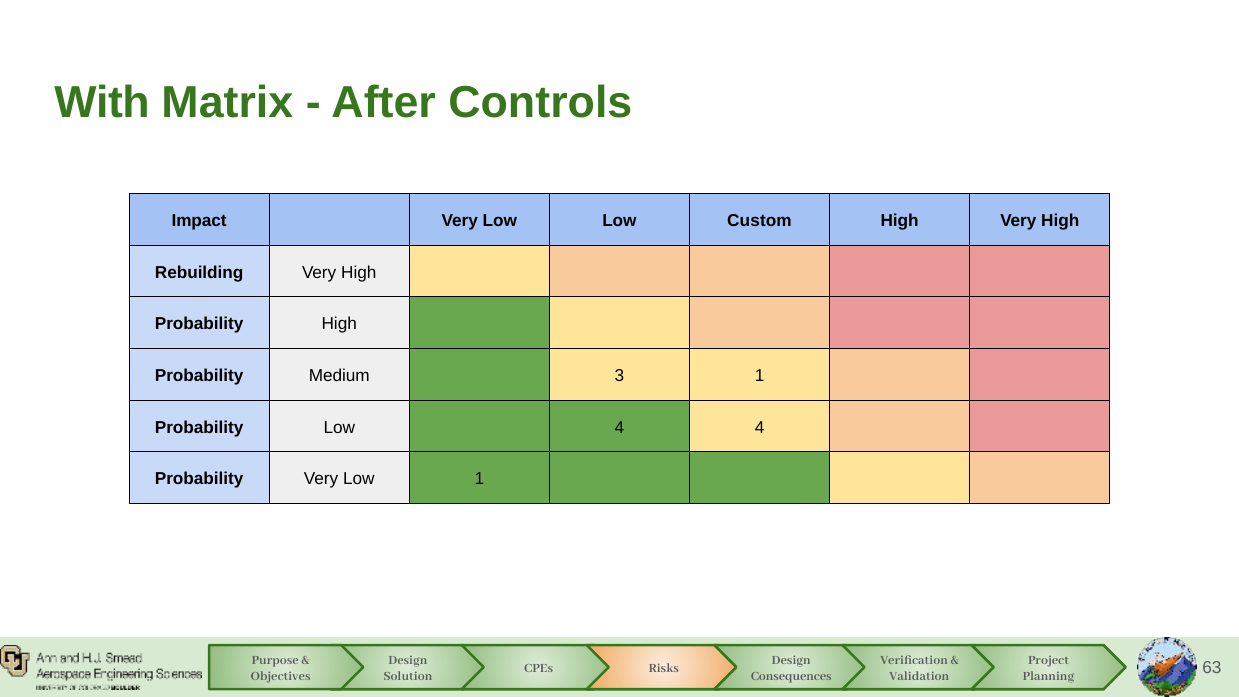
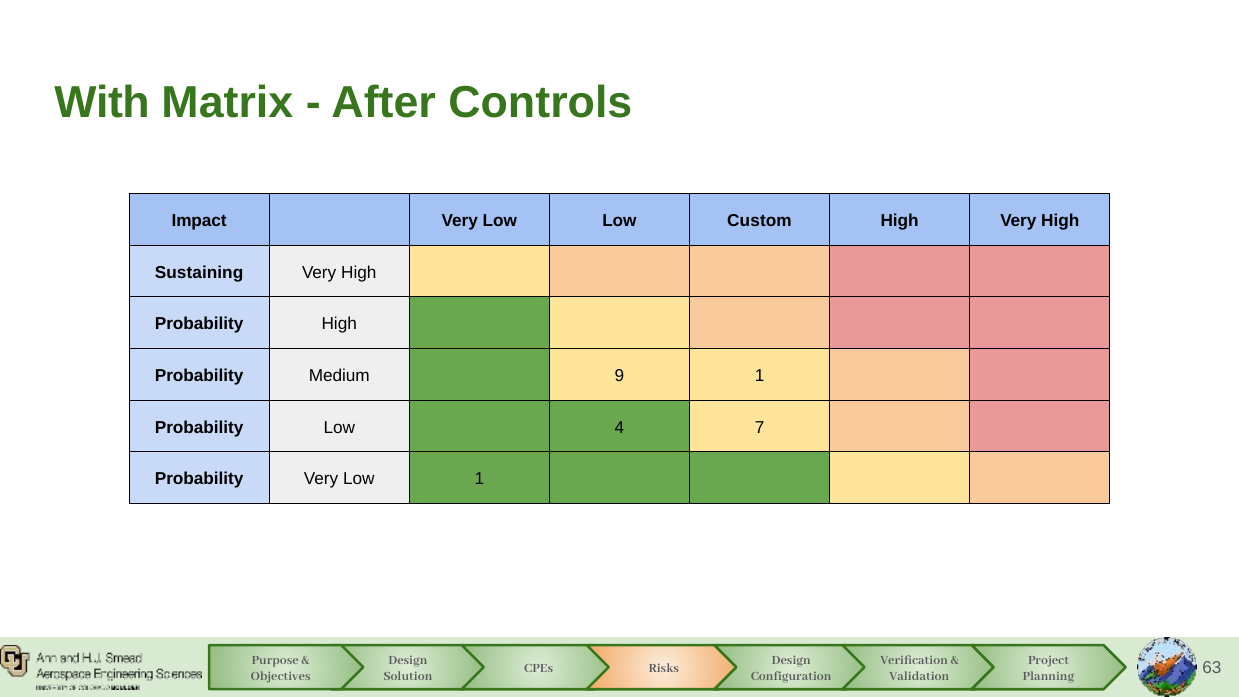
Rebuilding: Rebuilding -> Sustaining (199, 273)
3: 3 -> 9 (619, 376)
4 4: 4 -> 7 (760, 427)
Consequences: Consequences -> Configuration (791, 676)
